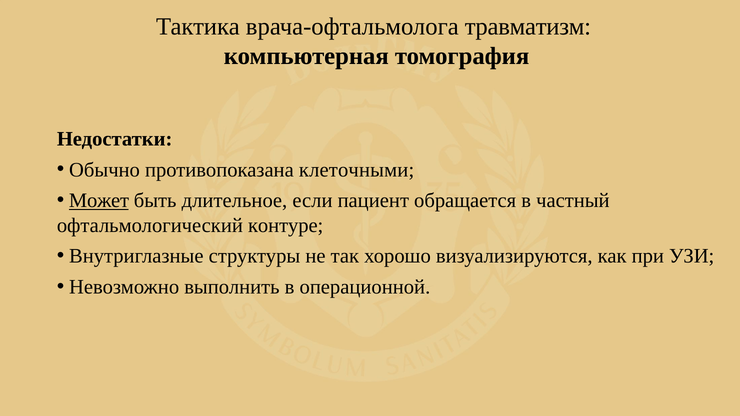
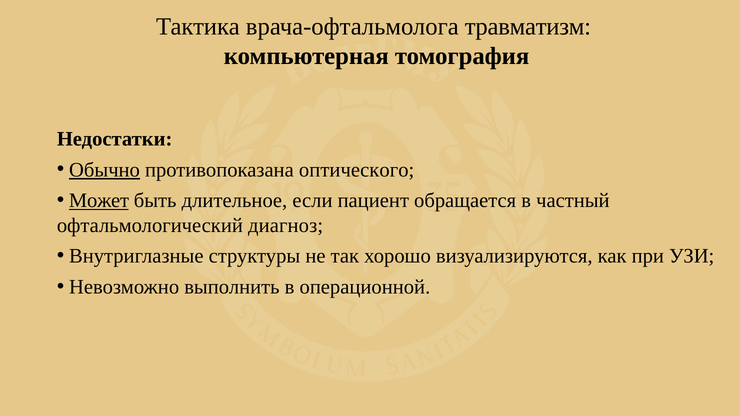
Обычно underline: none -> present (105, 170)
клеточными: клеточными -> оптического (357, 170)
контуре: контуре -> диагноз (286, 225)
